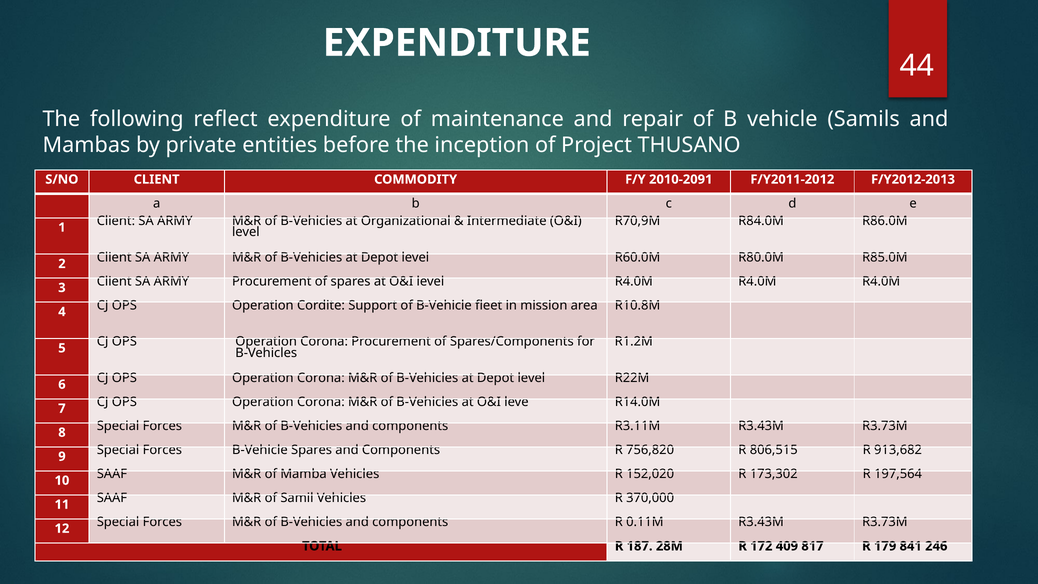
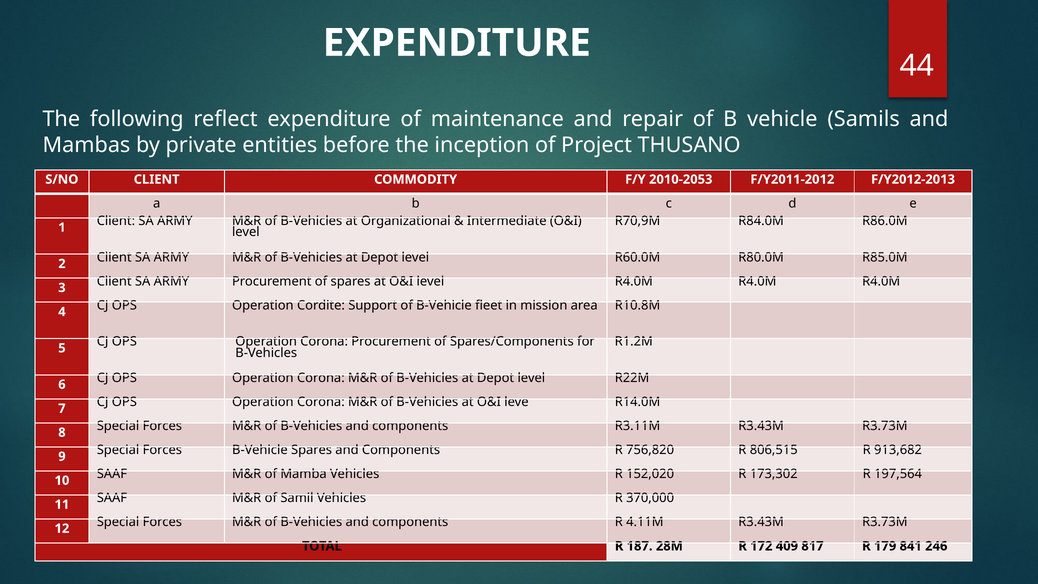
2010-2091: 2010-2091 -> 2010-2053 (681, 179)
0.11M: 0.11M -> 4.11M (645, 522)
